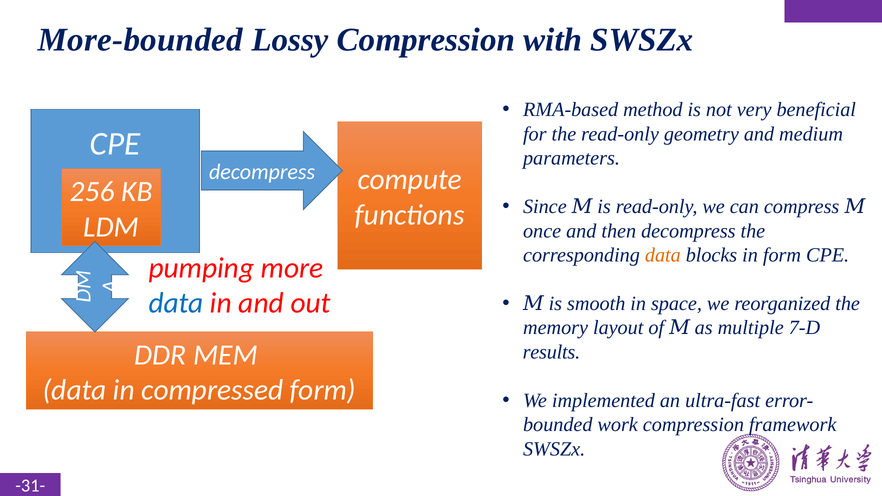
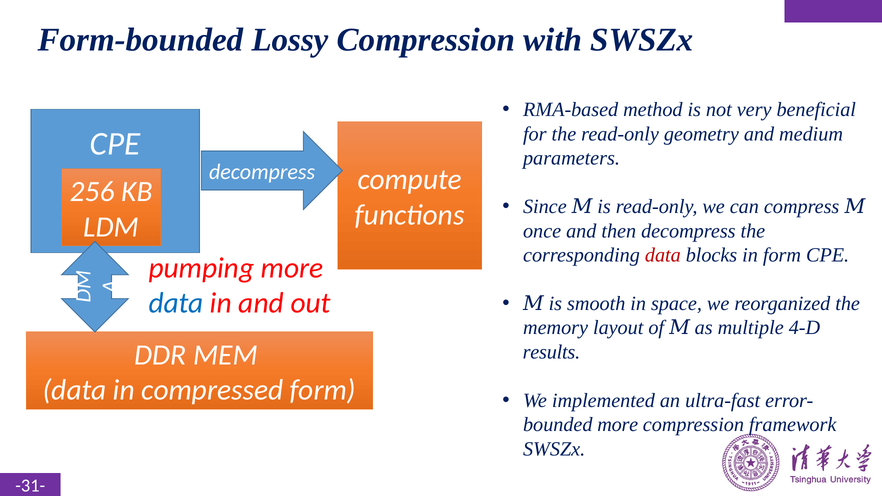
More-bounded: More-bounded -> Form-bounded (140, 40)
data colour: orange -> red (663, 255)
7-D: 7-D -> 4-D (804, 328)
work: work -> more (618, 425)
